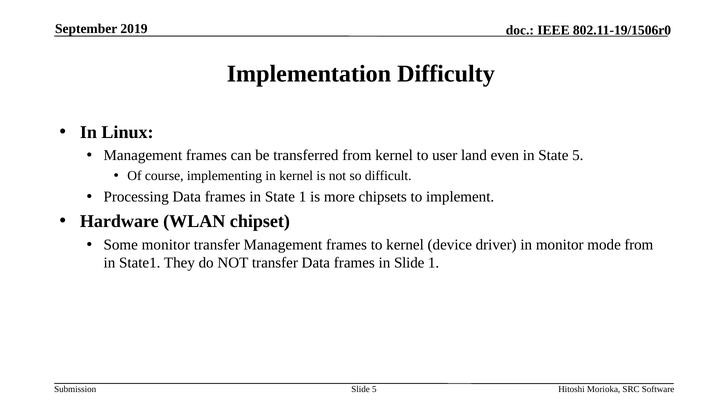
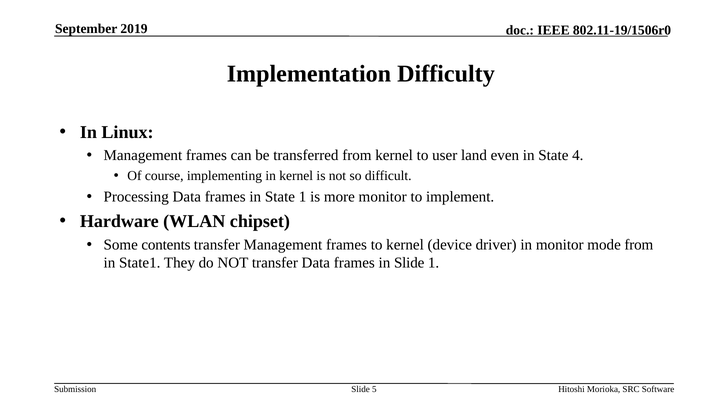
State 5: 5 -> 4 (578, 156)
more chipsets: chipsets -> monitor (383, 197)
Some monitor: monitor -> contents (166, 245)
